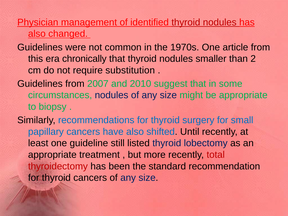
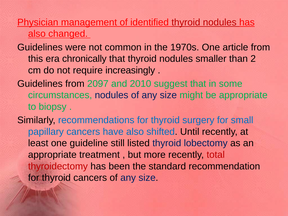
substitution: substitution -> increasingly (130, 70)
2007: 2007 -> 2097 (98, 84)
